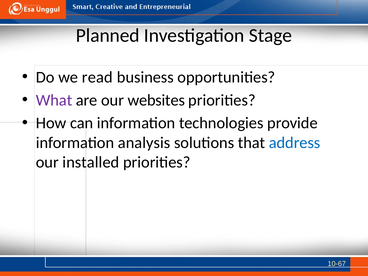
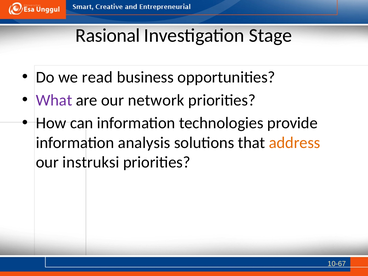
Planned: Planned -> Rasional (108, 35)
websites: websites -> network (156, 100)
address colour: blue -> orange (295, 143)
installed: installed -> instruksi (91, 162)
